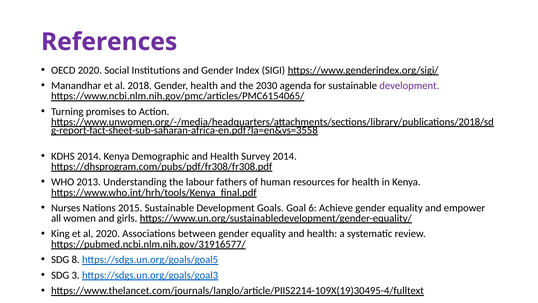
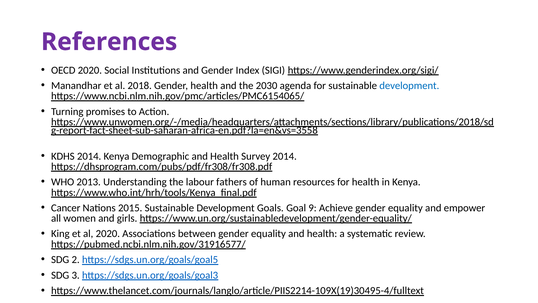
development colour: purple -> blue (409, 86)
Nurses: Nurses -> Cancer (66, 208)
6: 6 -> 9 (313, 208)
8: 8 -> 2 (76, 259)
